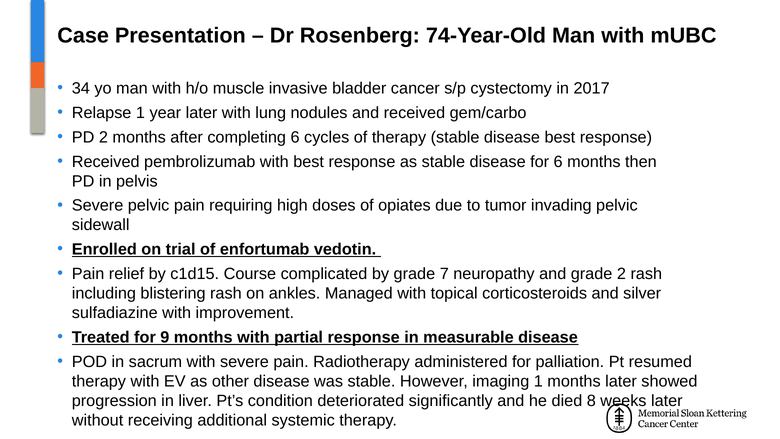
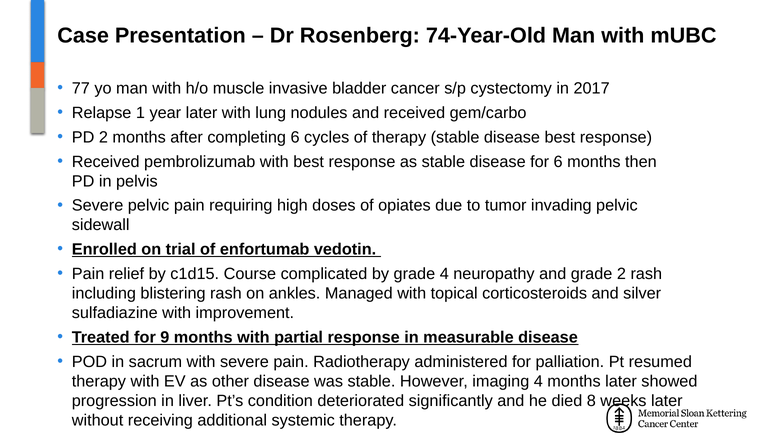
34: 34 -> 77 (81, 88)
grade 7: 7 -> 4 (444, 274)
imaging 1: 1 -> 4 (538, 381)
